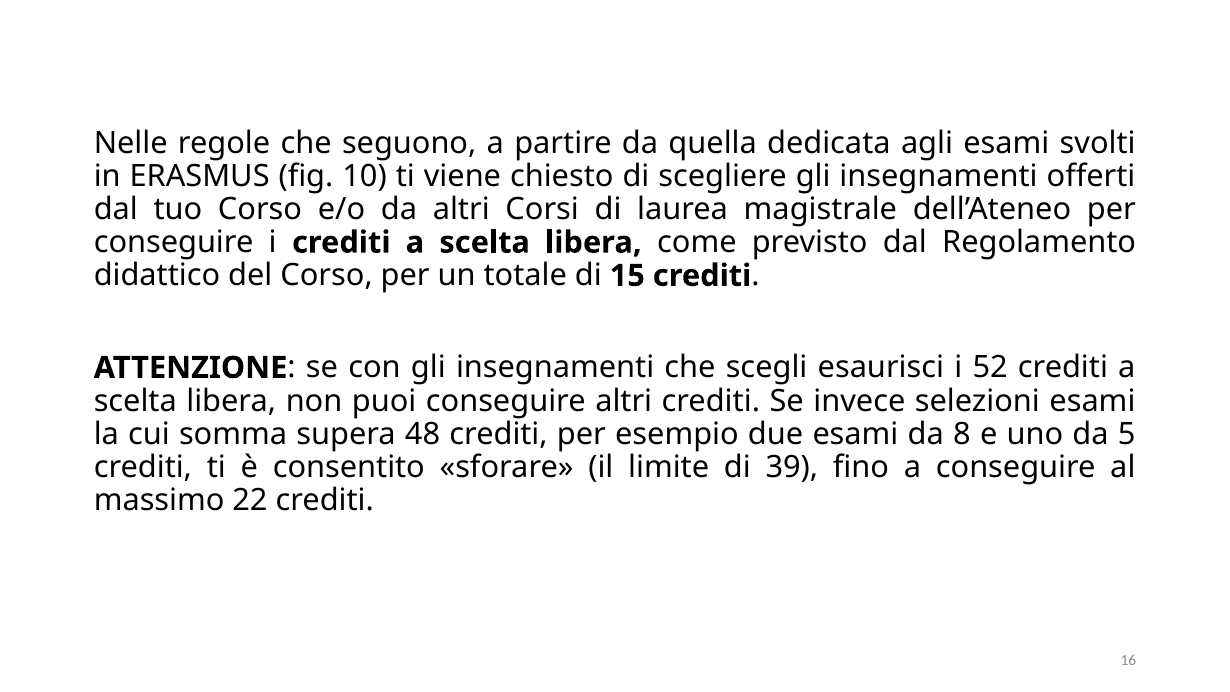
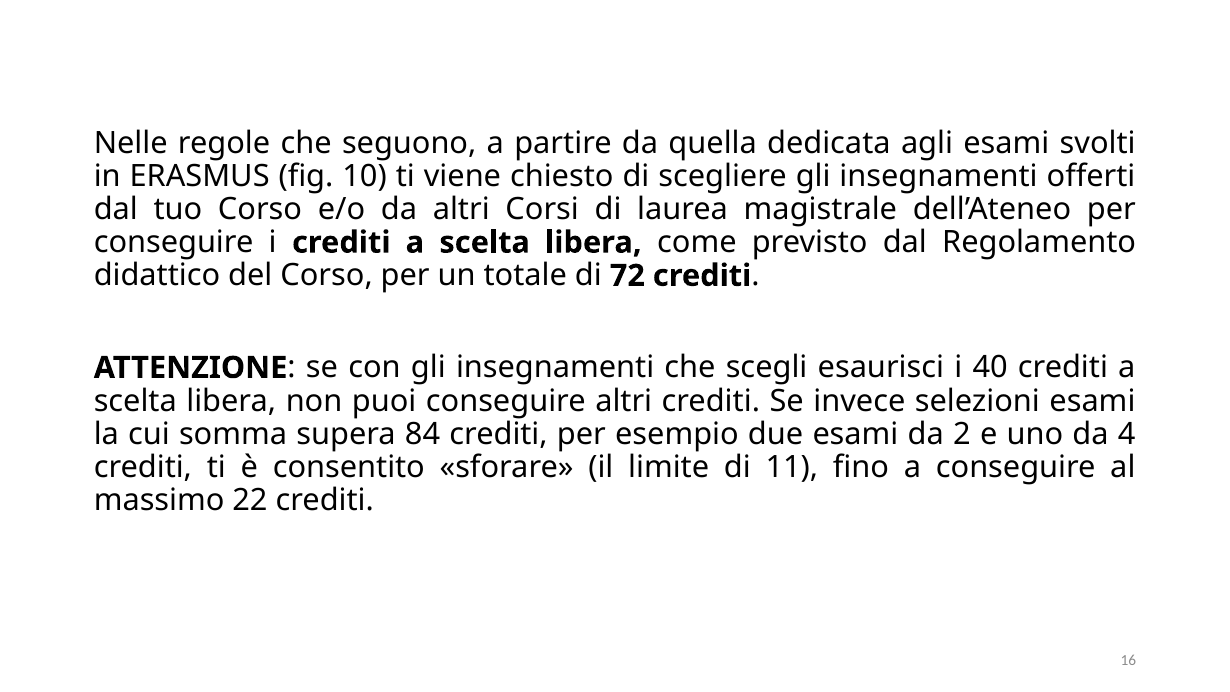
15: 15 -> 72 (627, 276)
52: 52 -> 40 (990, 368)
48: 48 -> 84 (423, 434)
8: 8 -> 2 (962, 434)
5: 5 -> 4 (1127, 434)
39: 39 -> 11 (792, 467)
